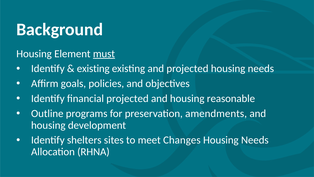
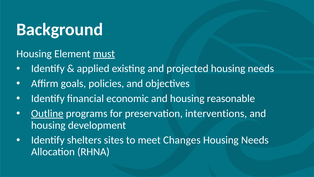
existing: existing -> applied (93, 69)
financial projected: projected -> economic (128, 98)
Outline underline: none -> present (47, 113)
amendments: amendments -> interventions (216, 113)
